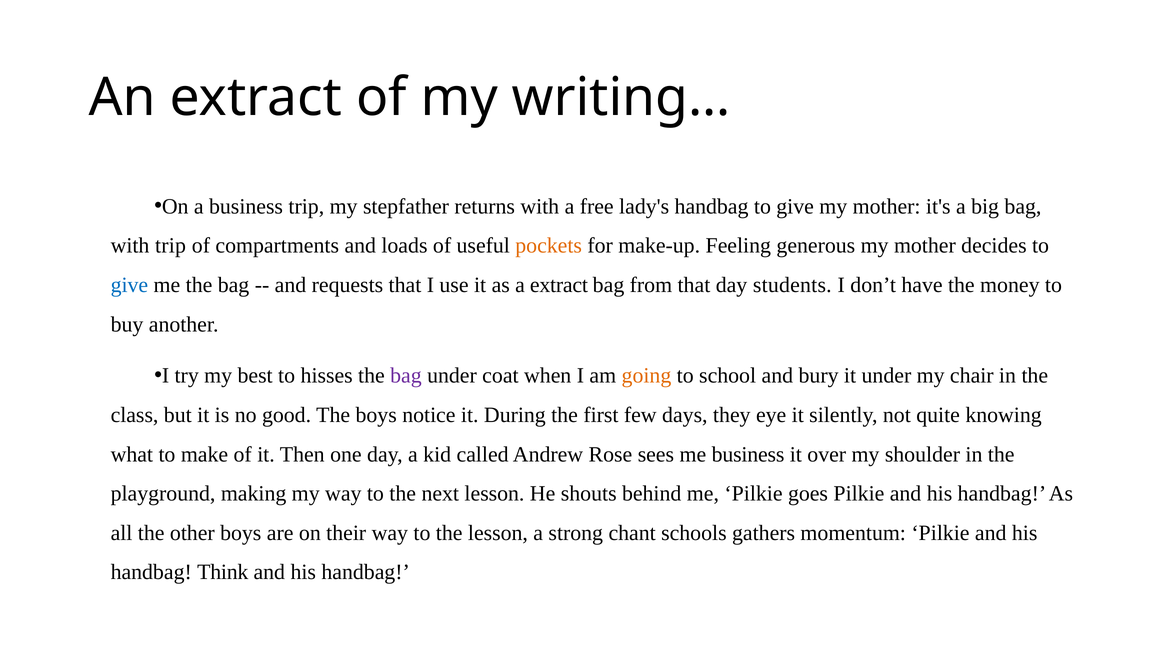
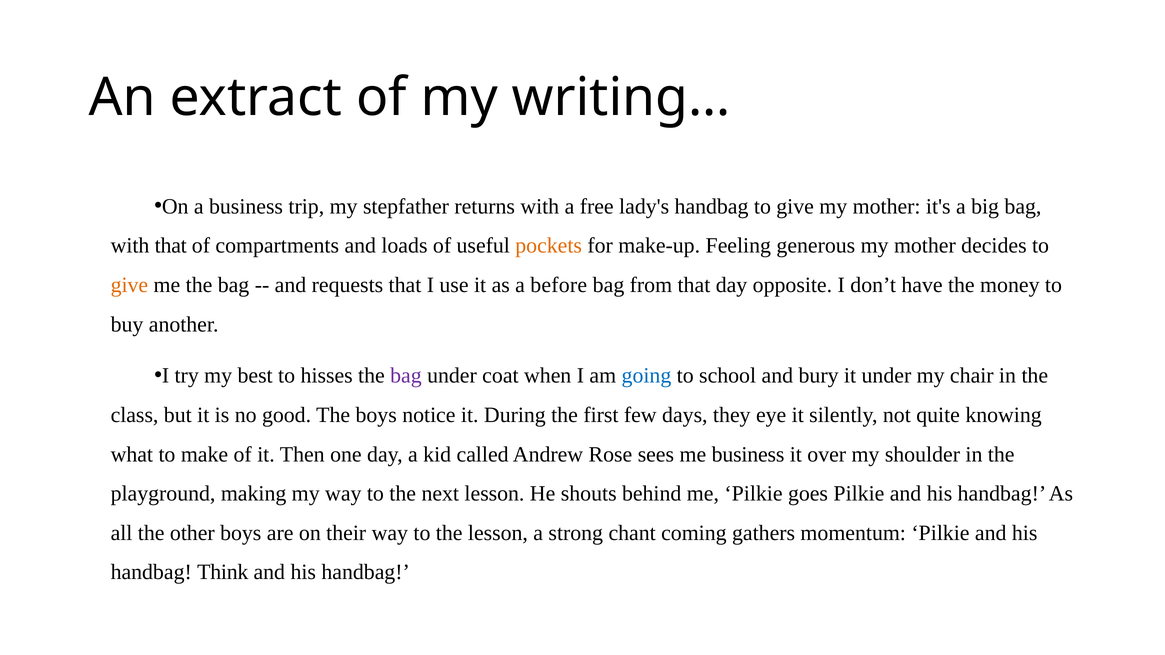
with trip: trip -> that (171, 246)
give colour: blue -> orange (129, 285)
a extract: extract -> before (559, 285)
students: students -> opposite (792, 285)
going colour: orange -> blue (646, 376)
schools: schools -> coming (694, 533)
